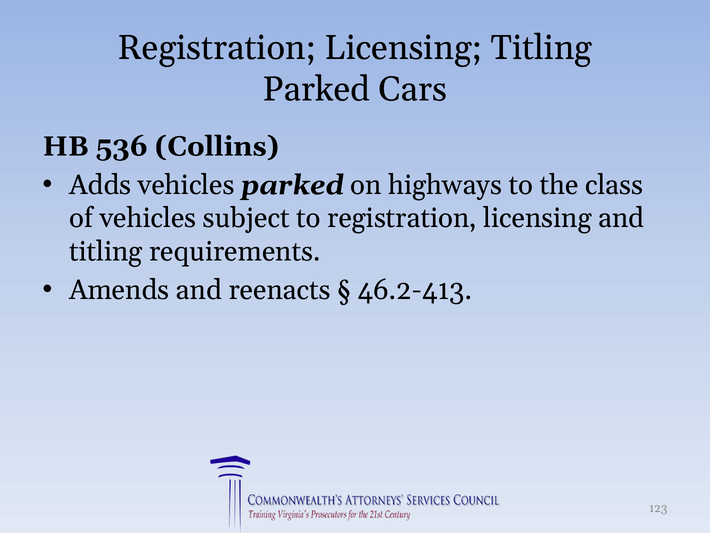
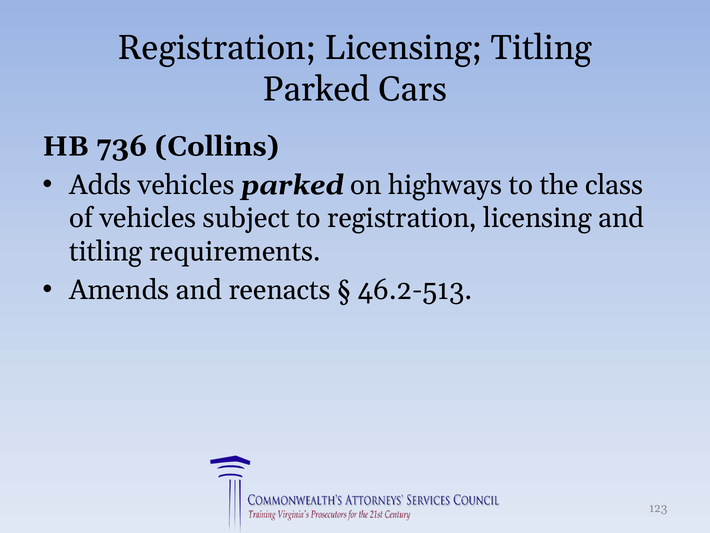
536: 536 -> 736 (122, 146)
46.2-413: 46.2-413 -> 46.2-513 (415, 290)
